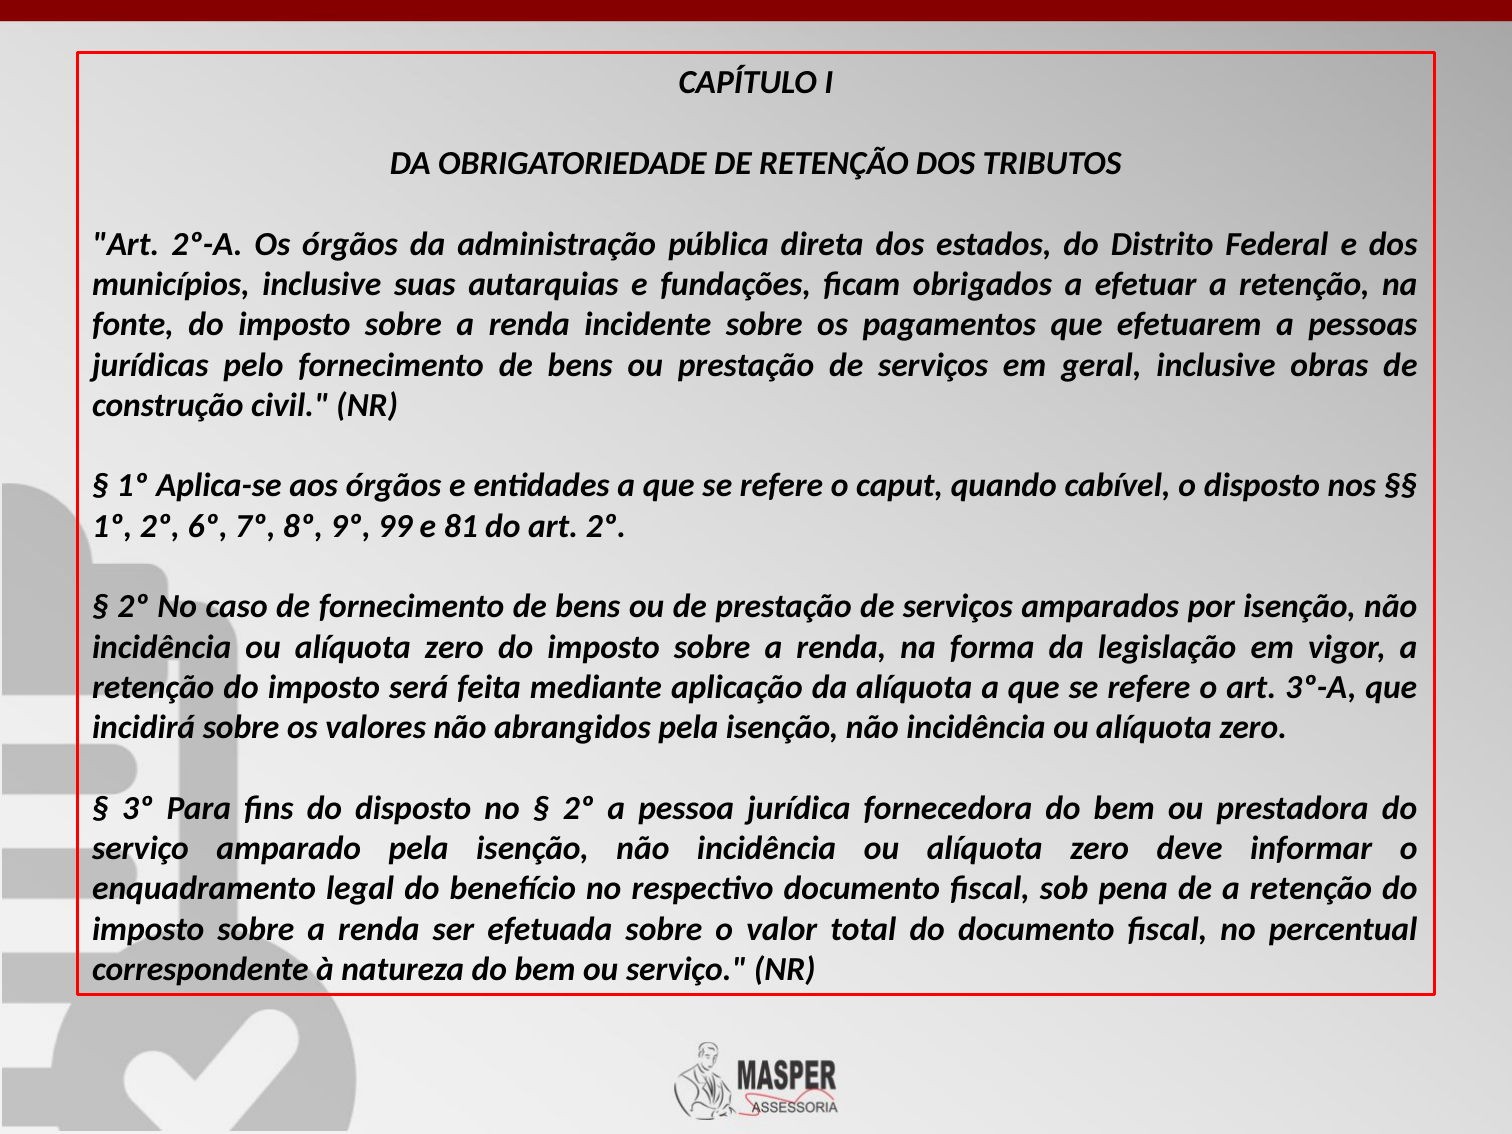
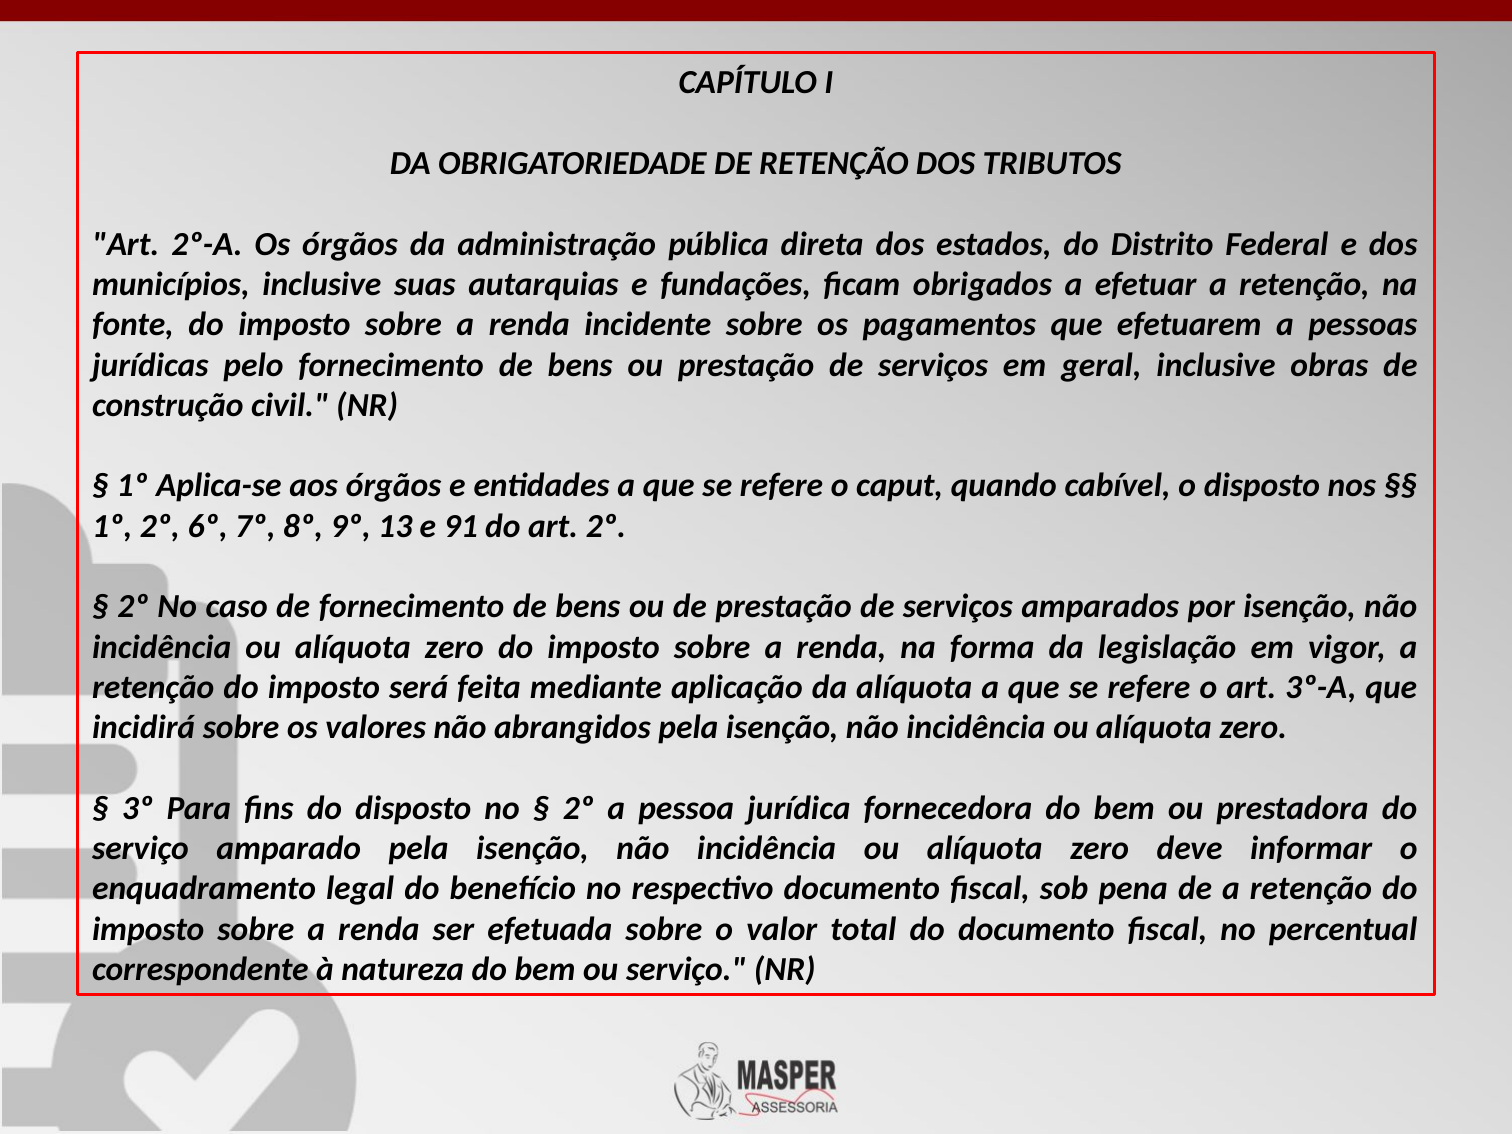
99: 99 -> 13 (395, 526)
81: 81 -> 91 (461, 526)
